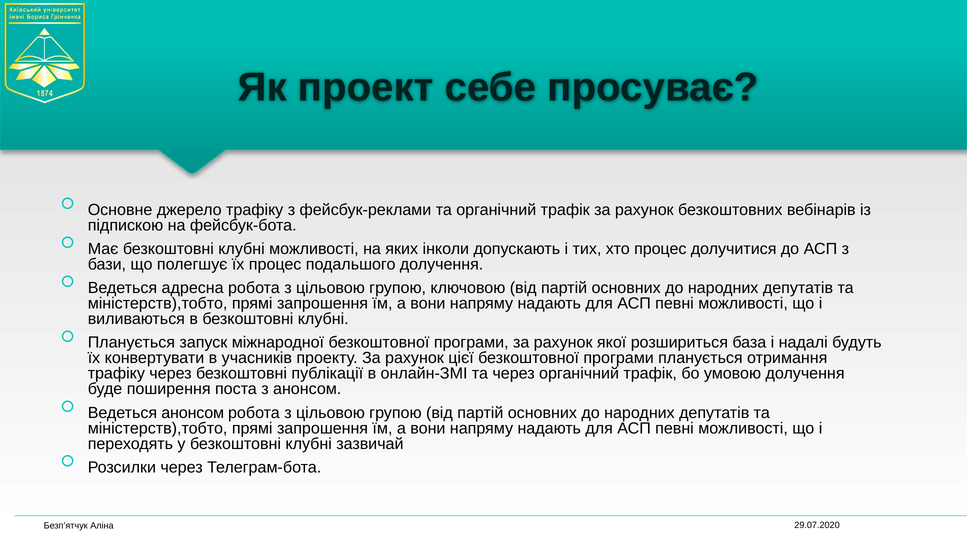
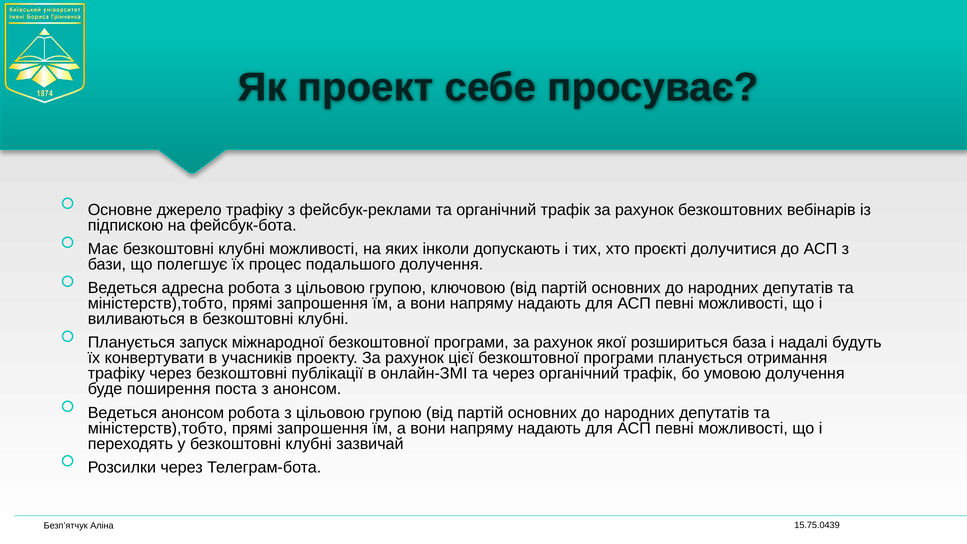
хто процес: процес -> проєкті (660, 249)
29.07.2020: 29.07.2020 -> 15.75.0439 (817, 525)
